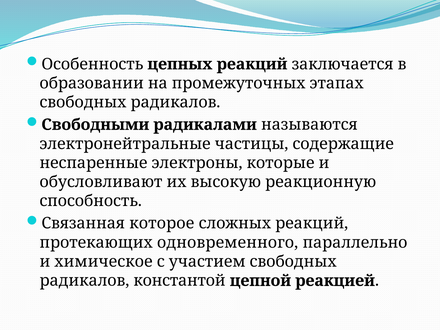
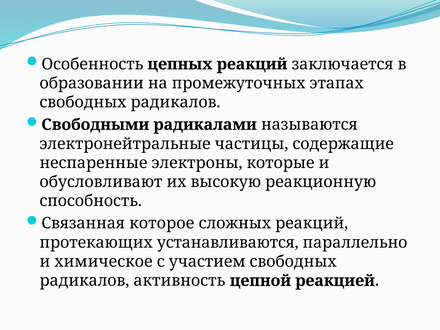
одновременного: одновременного -> устанавливаются (228, 242)
константой: константой -> активность (179, 281)
